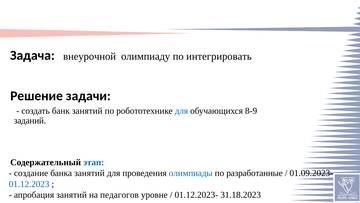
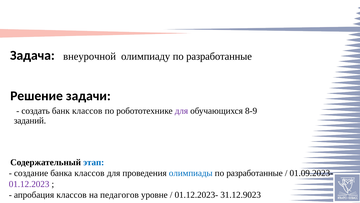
олимпиаду по интегрировать: интегрировать -> разработанные (219, 56)
банк занятий: занятий -> классов (87, 111)
для colour: blue -> purple (181, 111)
банка занятий: занятий -> классов (89, 173)
01.12.2023 colour: blue -> purple (29, 184)
апробация занятий: занятий -> классов (72, 194)
31.18.2023: 31.18.2023 -> 31.12.9023 (241, 194)
